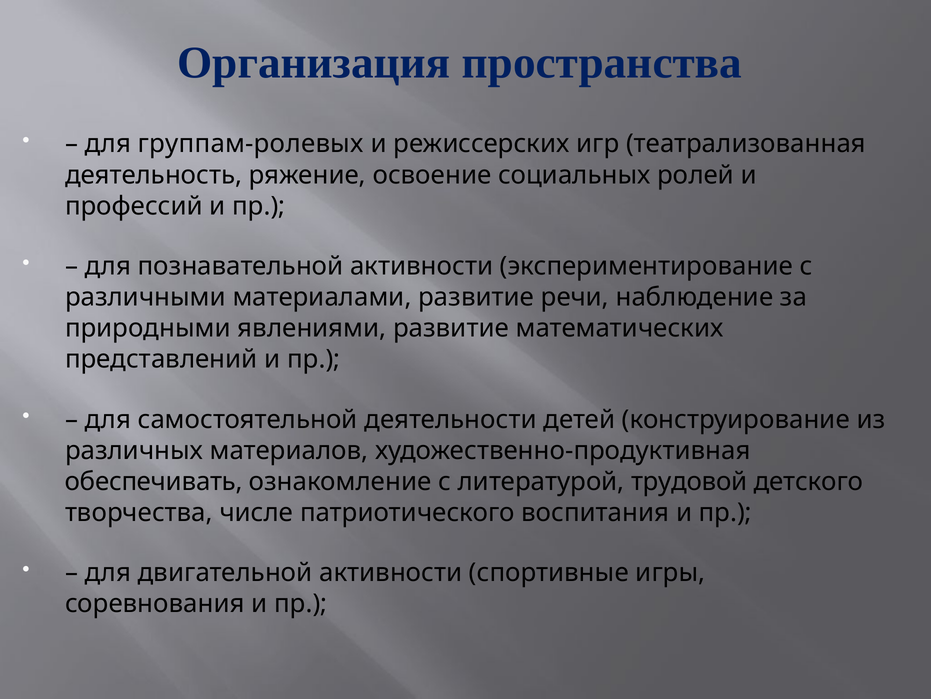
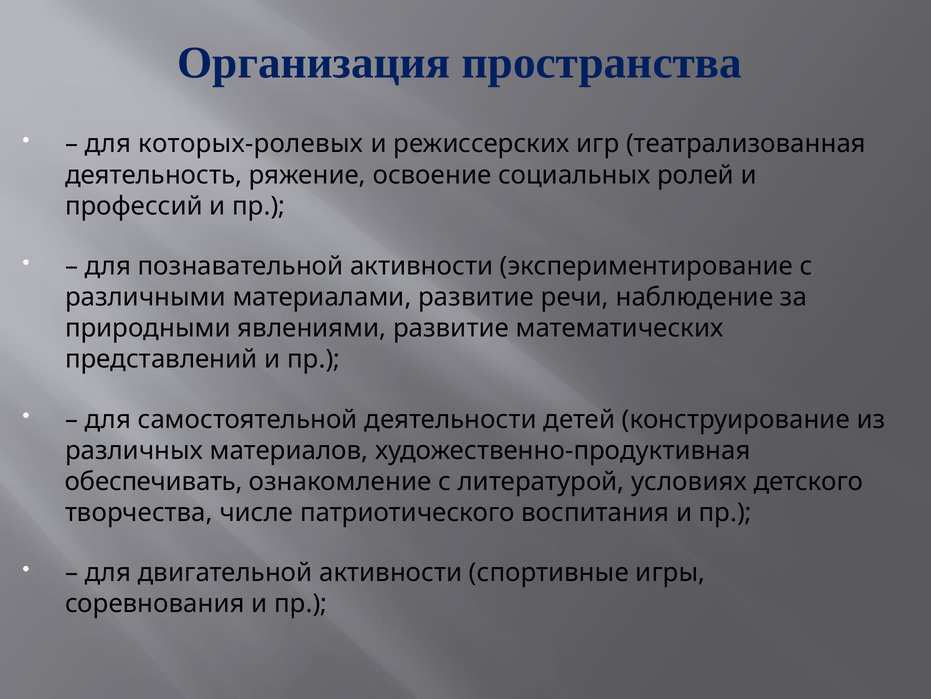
группам-ролевых: группам-ролевых -> которых-ролевых (251, 144)
трудовой: трудовой -> условиях (689, 481)
